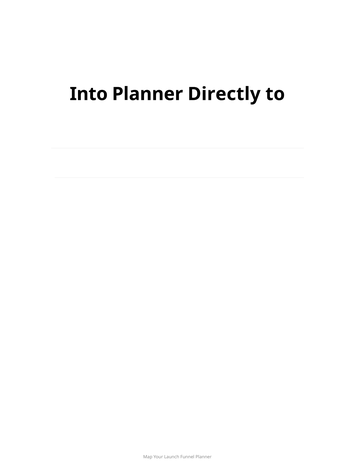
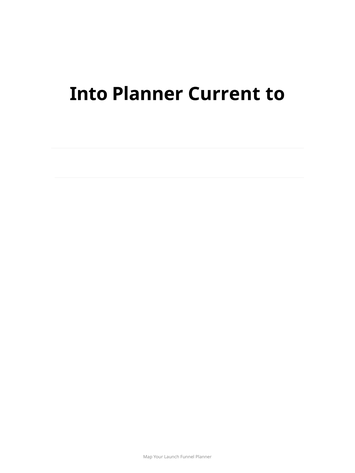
Directly: Directly -> Current (224, 94)
